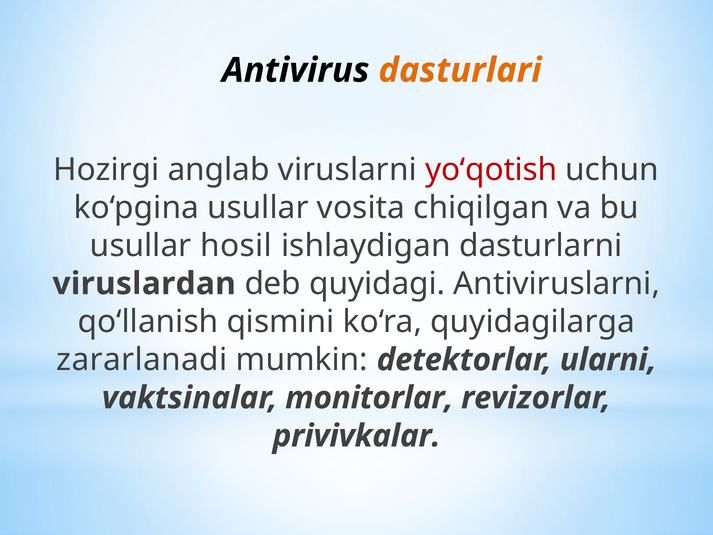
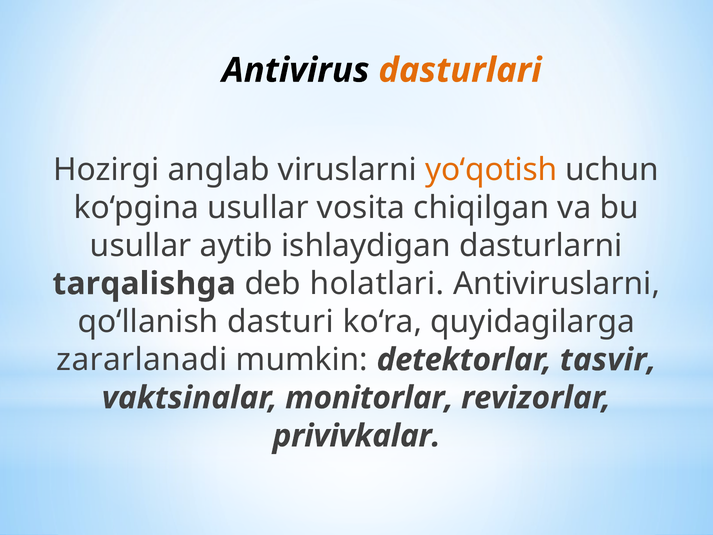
yo‘qotish colour: red -> orange (491, 169)
hosil: hosil -> aytib (236, 246)
viruslardan: viruslardan -> tarqalishga (144, 284)
quyidagi: quyidagi -> holatlari (377, 284)
qismini: qismini -> dasturi (280, 322)
ularni: ularni -> tasvir (608, 360)
